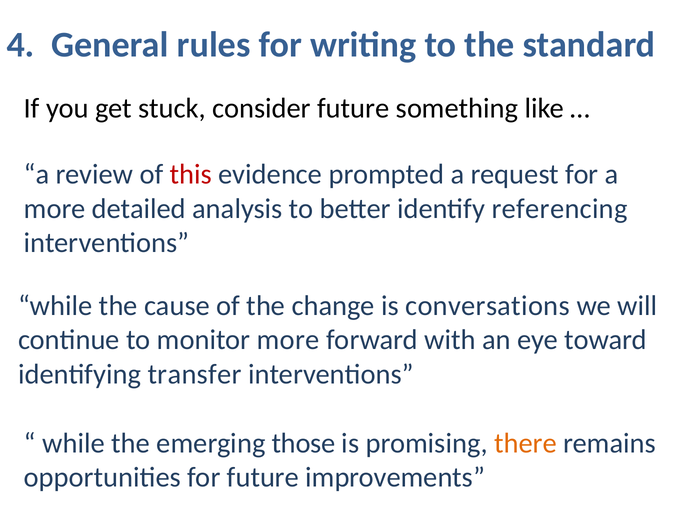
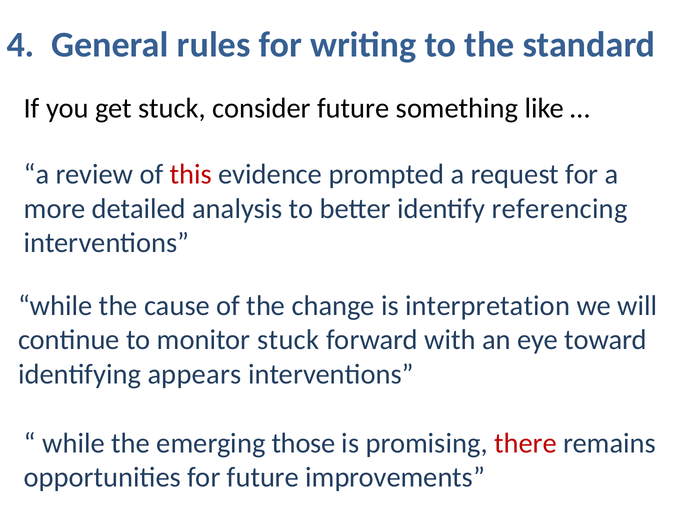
conversations: conversations -> interpretation (488, 306)
monitor more: more -> stuck (288, 340)
transfer: transfer -> appears (195, 374)
there colour: orange -> red (526, 443)
